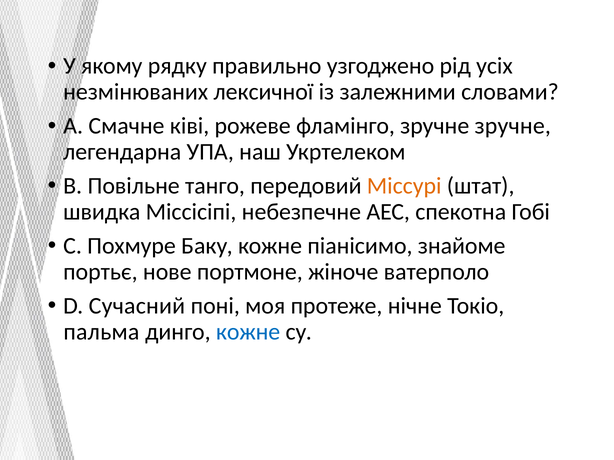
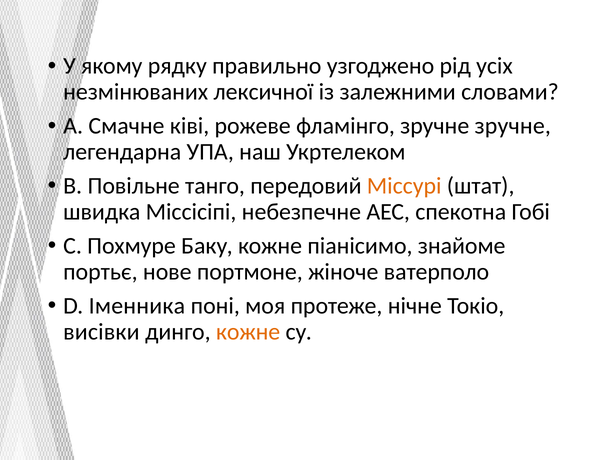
Сучасний: Сучасний -> Іменника (137, 306)
пальма: пальма -> висівки (101, 332)
кожне colour: blue -> orange (248, 332)
